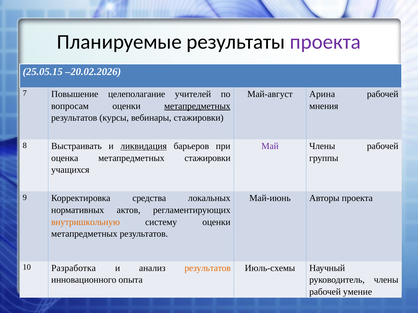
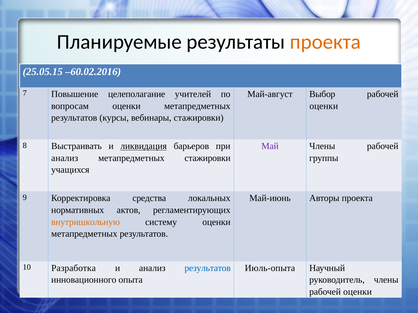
проекта colour: purple -> orange (325, 42)
–20.02.2026: –20.02.2026 -> –60.02.2016 (93, 72)
Арина: Арина -> Выбор (322, 94)
метапредметных underline: present -> none (197, 106)
мнения: мнения -> оценки (324, 106)
оценка: оценка -> анализ (65, 158)
результатов colour: orange -> blue (208, 268)
Июль-схемы: Июль-схемы -> Июль-опыта (270, 268)
умение: умение -> оценки (358, 292)
